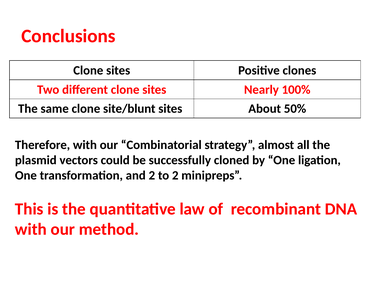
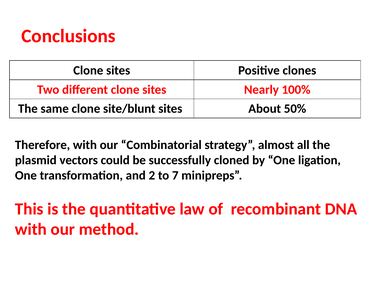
to 2: 2 -> 7 (175, 176)
